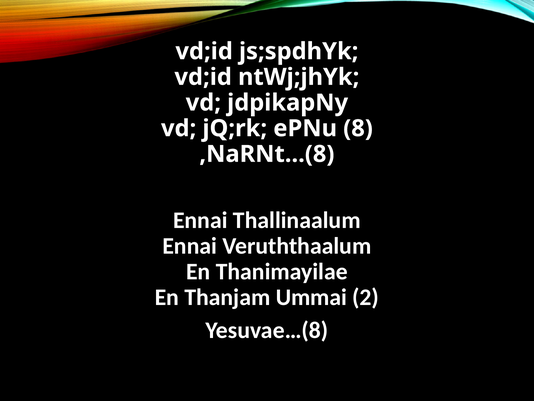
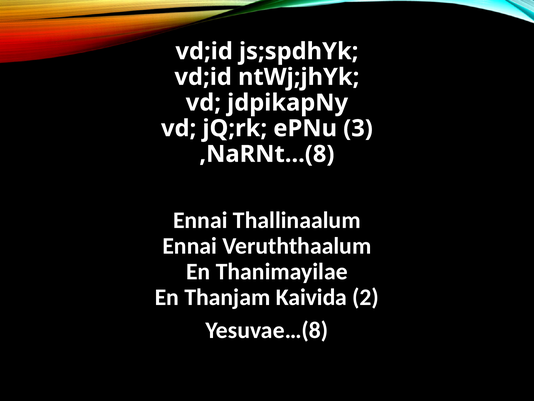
8: 8 -> 3 (358, 128)
Ummai: Ummai -> Kaivida (311, 297)
